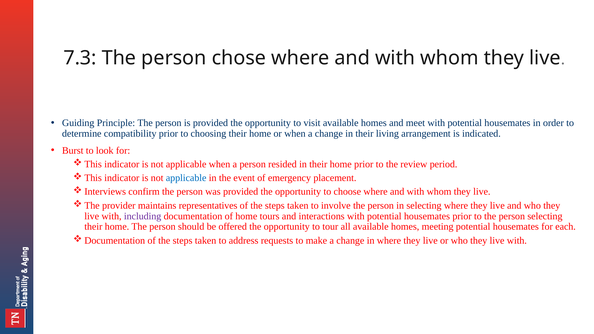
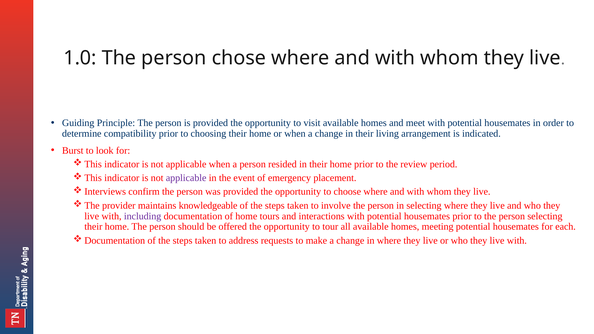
7.3: 7.3 -> 1.0 (80, 58)
applicable colour: blue -> purple (186, 178)
representatives: representatives -> knowledgeable (208, 205)
